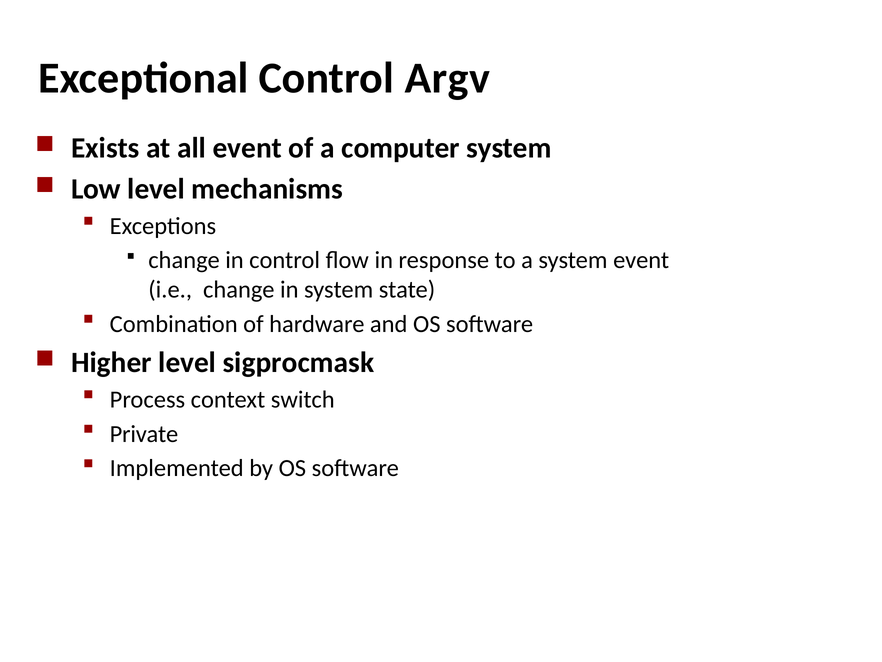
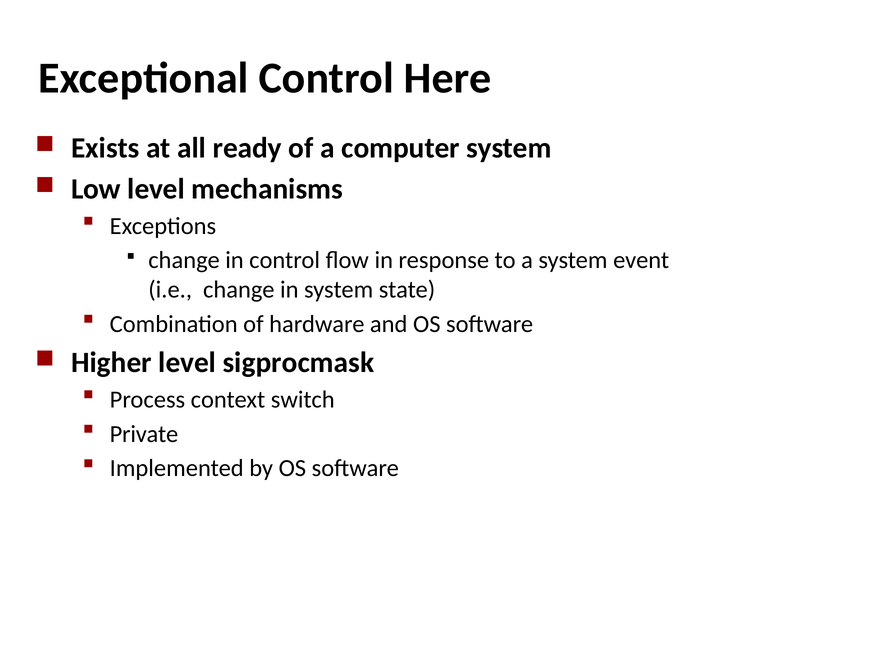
Argv: Argv -> Here (448, 78)
all event: event -> ready (247, 148)
